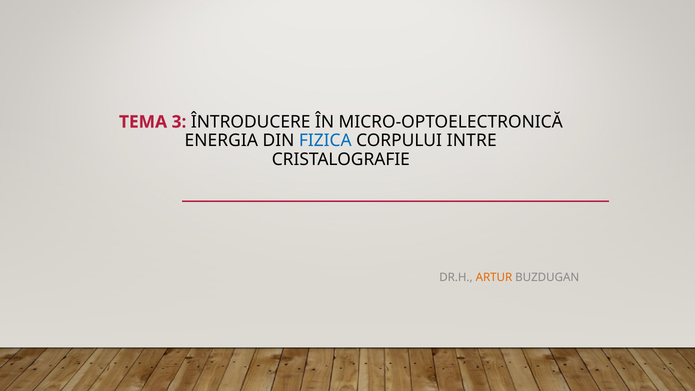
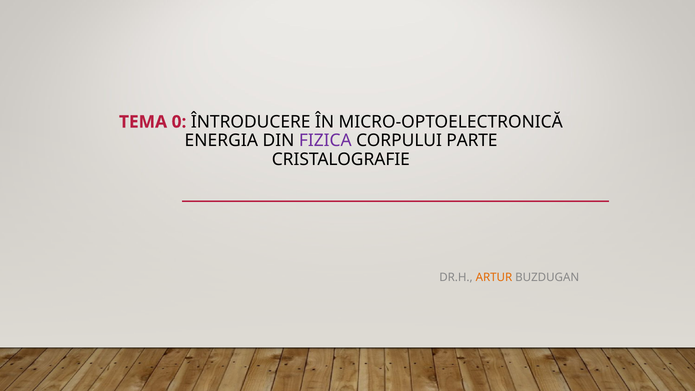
3: 3 -> 0 (179, 122)
FIZICA colour: blue -> purple (325, 141)
INTRE: INTRE -> PARTE (472, 141)
